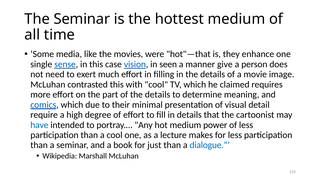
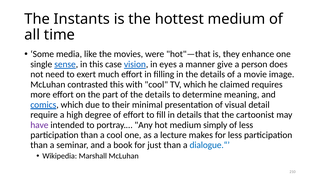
The Seminar: Seminar -> Instants (82, 19)
seen: seen -> eyes (168, 64)
have colour: blue -> purple (39, 125)
power: power -> simply (215, 125)
